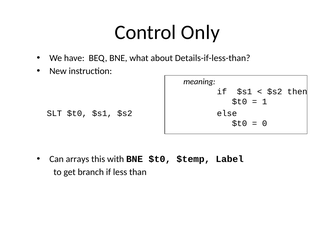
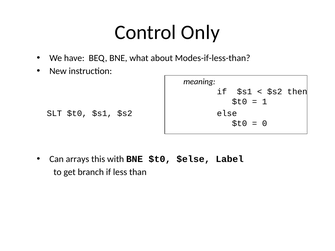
Details-if-less-than: Details-if-less-than -> Modes-if-less-than (213, 58)
$temp: $temp -> $else (193, 159)
